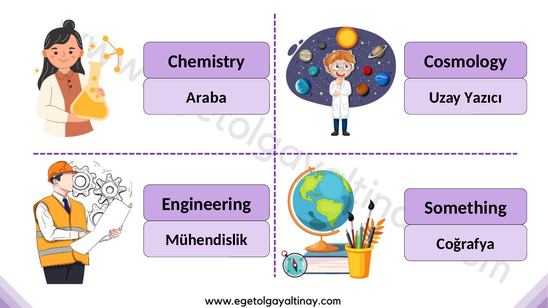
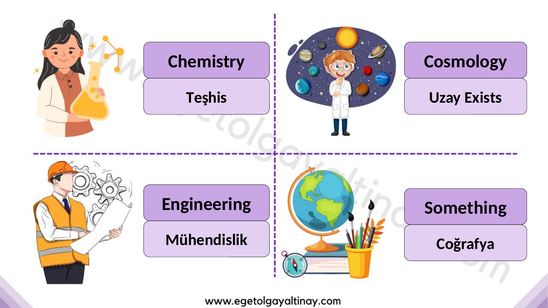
Araba: Araba -> Teşhis (207, 97)
Yazıcı: Yazıcı -> Exists (483, 97)
